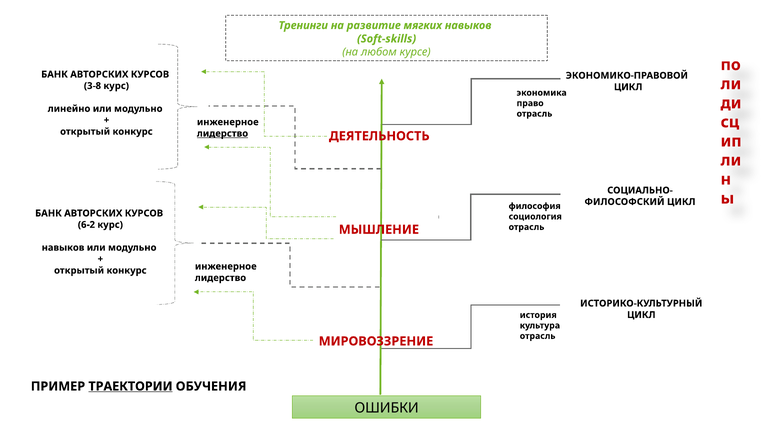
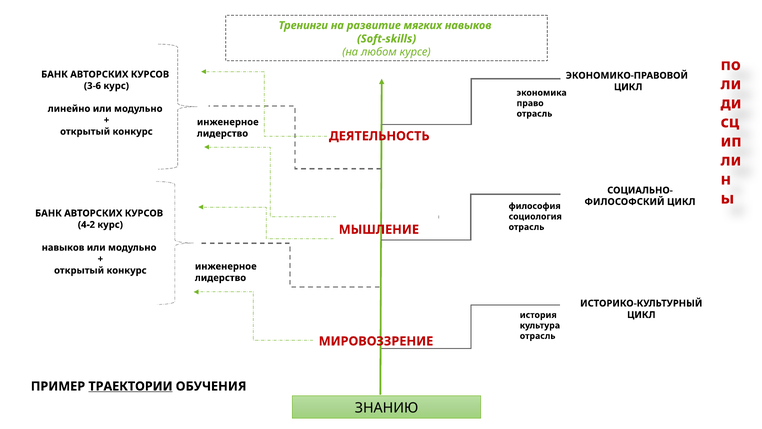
3-8: 3-8 -> 3-6 (92, 86)
лидерство underline: present -> none (223, 133)
6-2: 6-2 -> 4-2 (86, 225)
ОШИБКИ: ОШИБКИ -> ЗНАНИЮ (387, 408)
